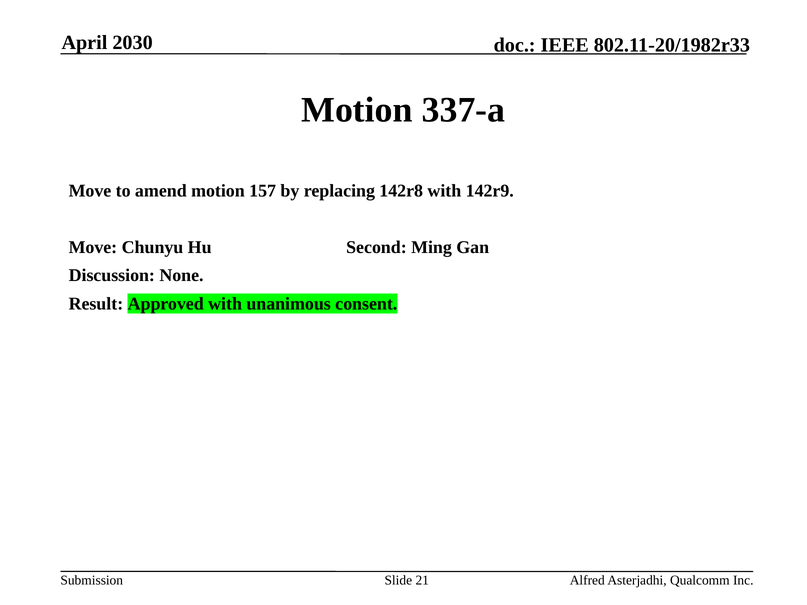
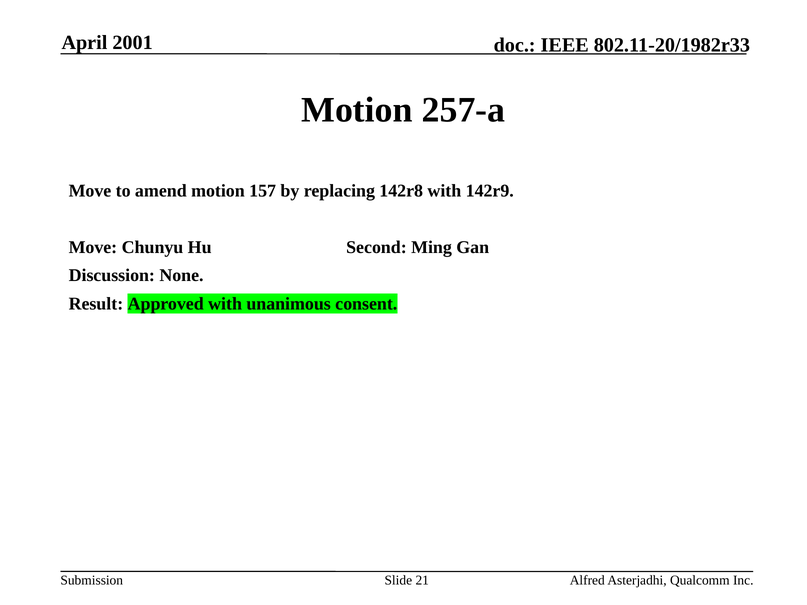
2030: 2030 -> 2001 (133, 43)
337-a: 337-a -> 257-a (464, 110)
